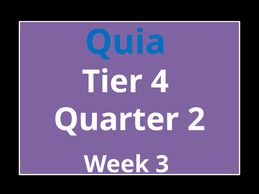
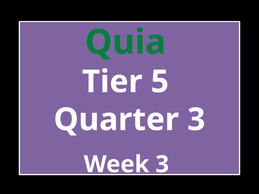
Quia colour: blue -> green (125, 42)
4: 4 -> 5 (160, 82)
Quarter 2: 2 -> 3 (196, 120)
